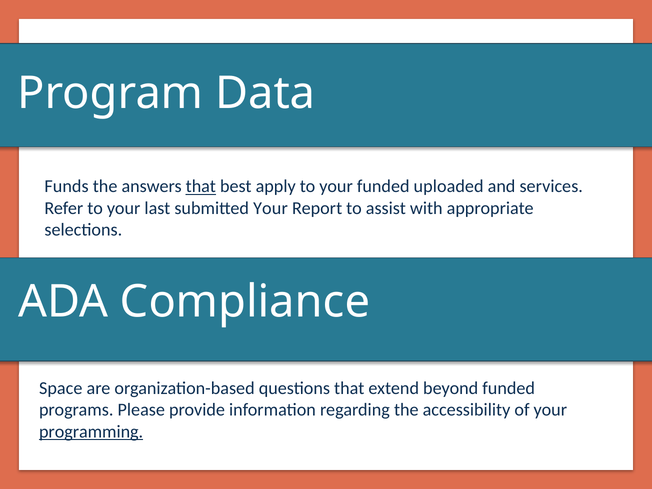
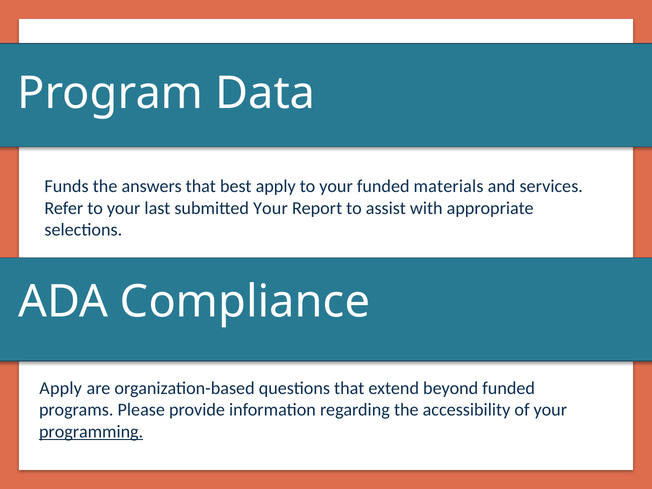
that underline: present -> none (201, 187)
uploaded: uploaded -> materials (449, 187)
Space: Space -> Apply (61, 388)
